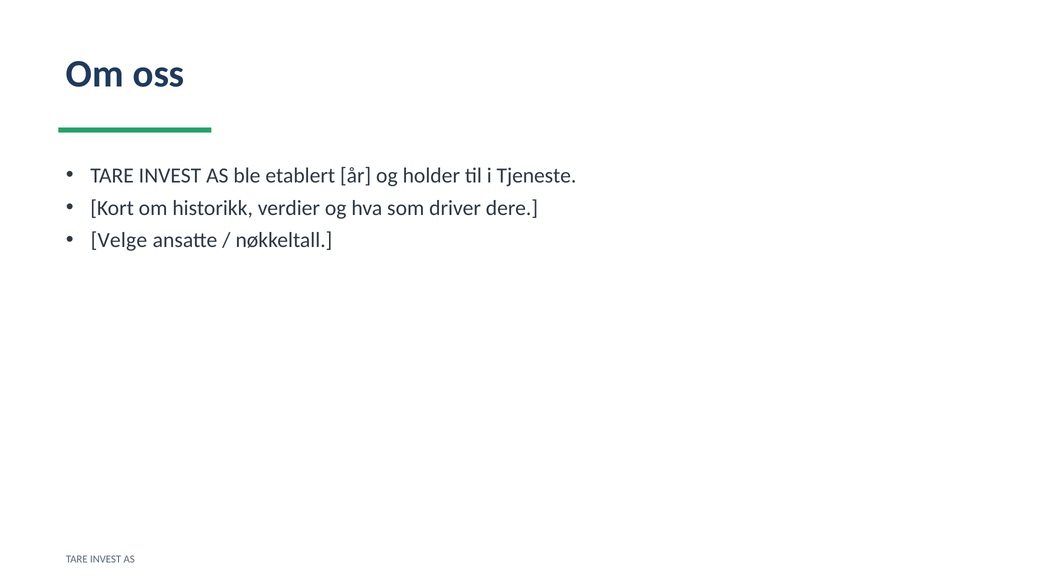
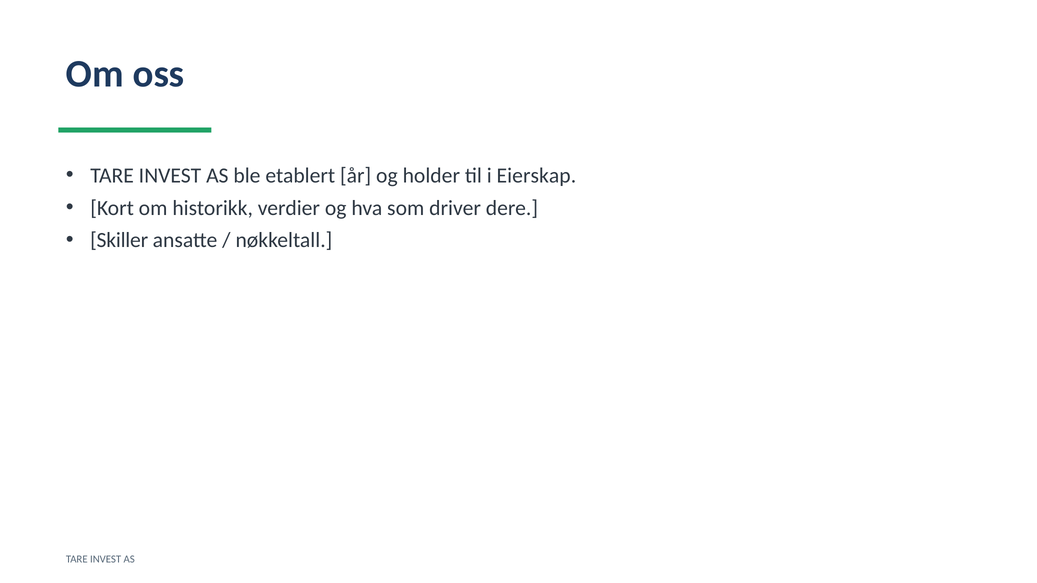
Tjeneste: Tjeneste -> Eierskap (536, 176)
Velge: Velge -> Skiller (119, 240)
